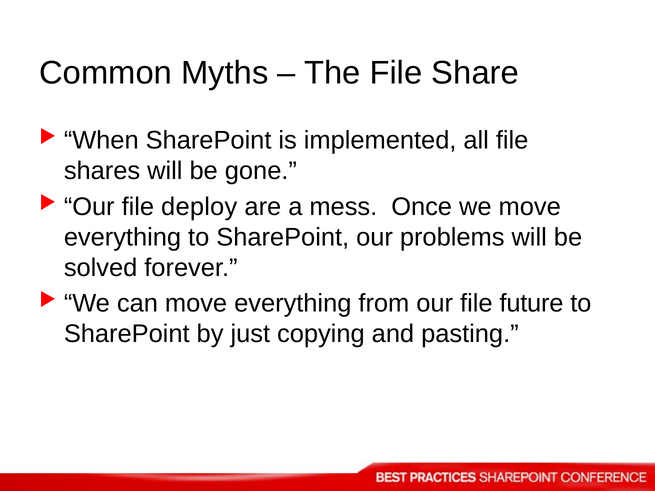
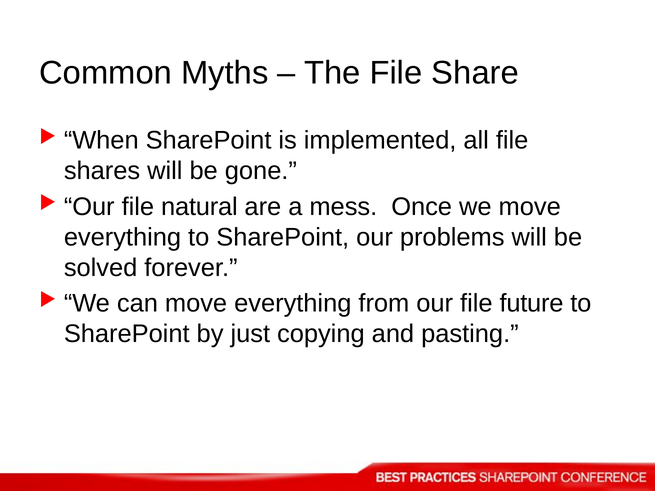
deploy: deploy -> natural (199, 207)
